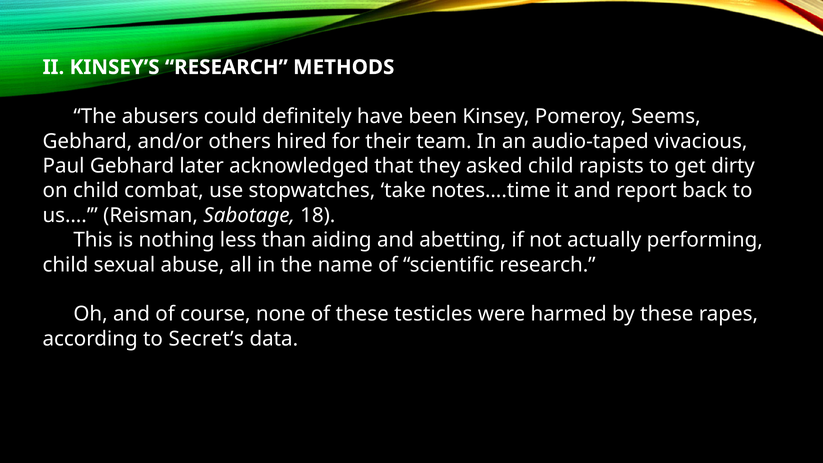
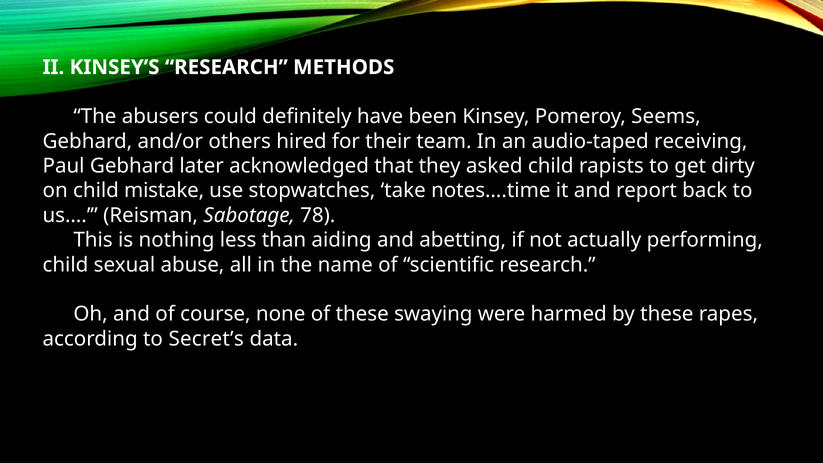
vivacious: vivacious -> receiving (701, 141)
combat: combat -> mistake (164, 191)
18: 18 -> 78 (318, 215)
testicles: testicles -> swaying (433, 314)
